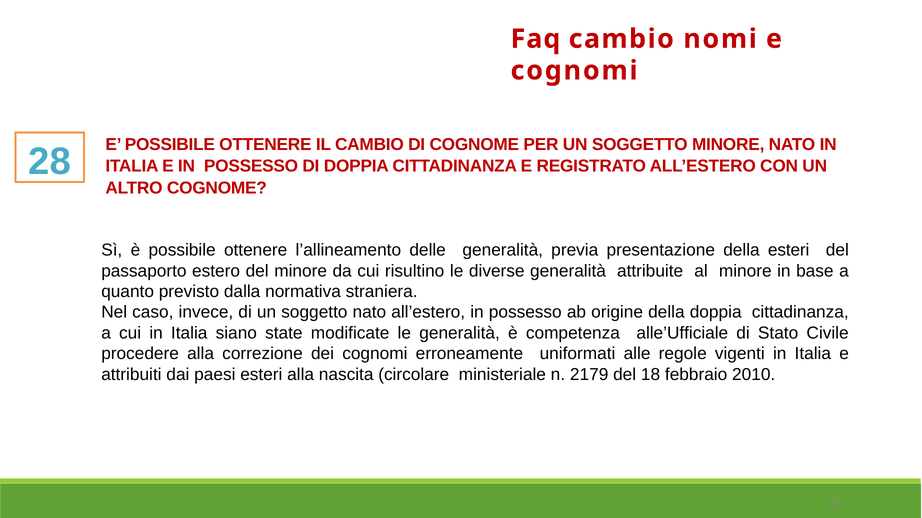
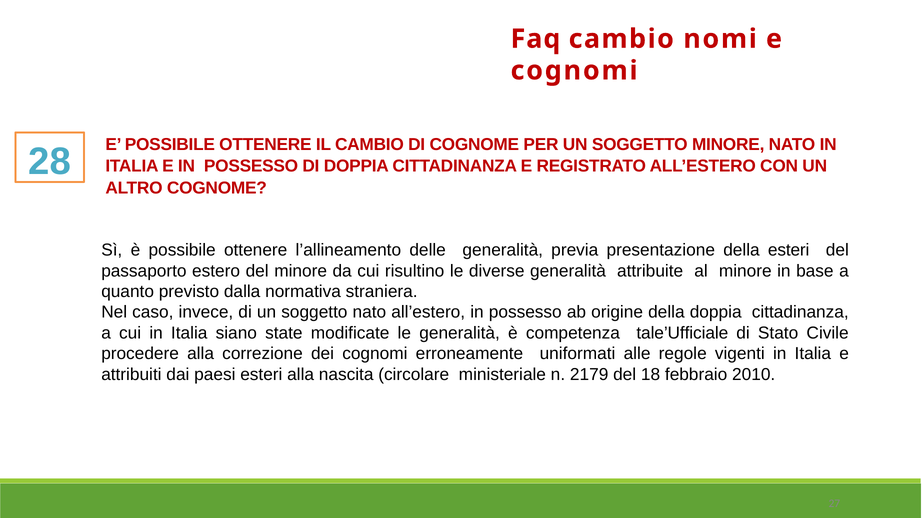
alle’Ufficiale: alle’Ufficiale -> tale’Ufficiale (682, 333)
